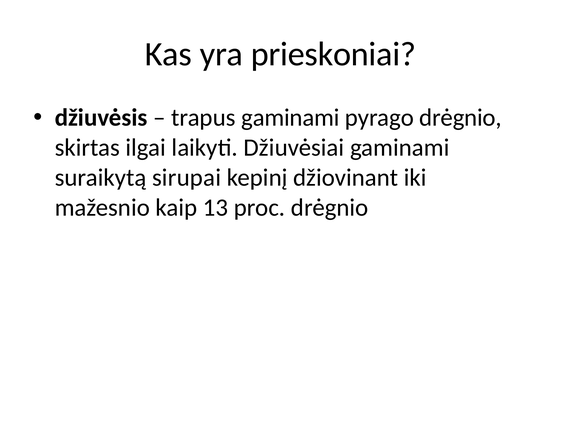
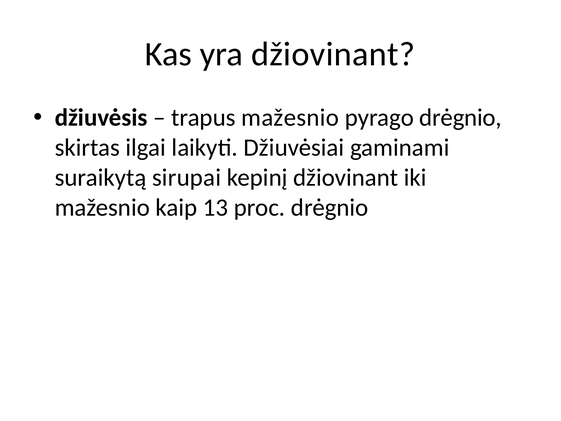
yra prieskoniai: prieskoniai -> džiovinant (333, 54)
trapus gaminami: gaminami -> mažesnio (290, 118)
